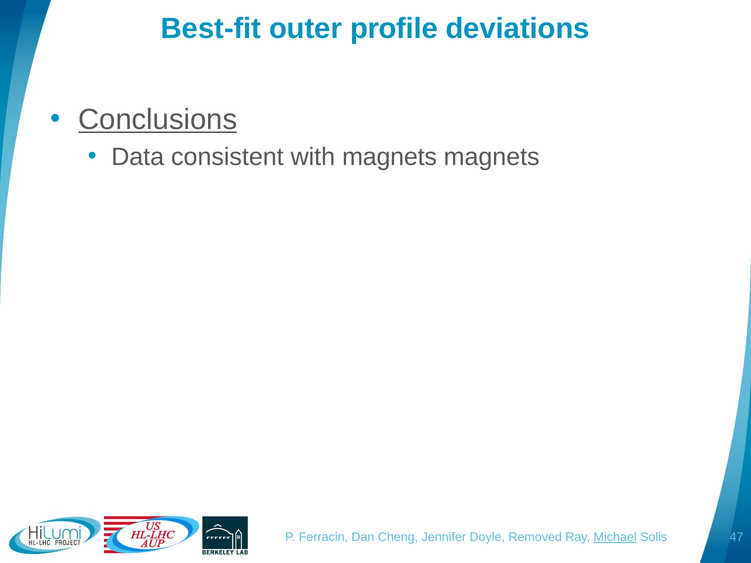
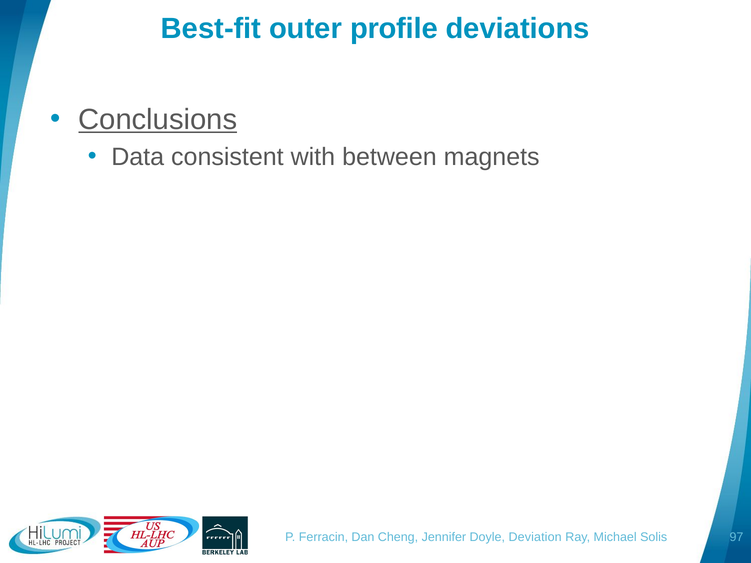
with magnets: magnets -> between (389, 157)
Removed: Removed -> Deviation (535, 537)
Michael underline: present -> none (615, 537)
47: 47 -> 97 (736, 537)
